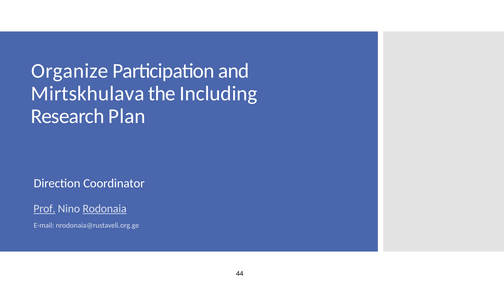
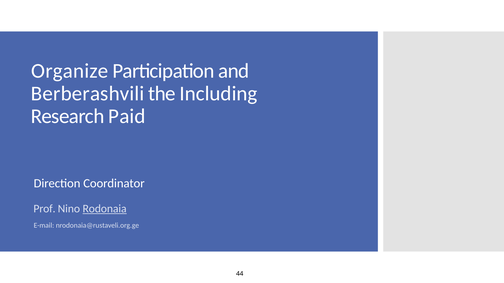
Mirtskhulava: Mirtskhulava -> Berberashvili (88, 94)
Plan: Plan -> Paid (127, 117)
Prof underline: present -> none (45, 209)
